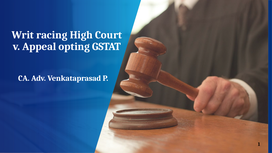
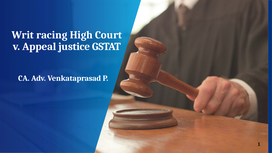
opting: opting -> justice (74, 47)
